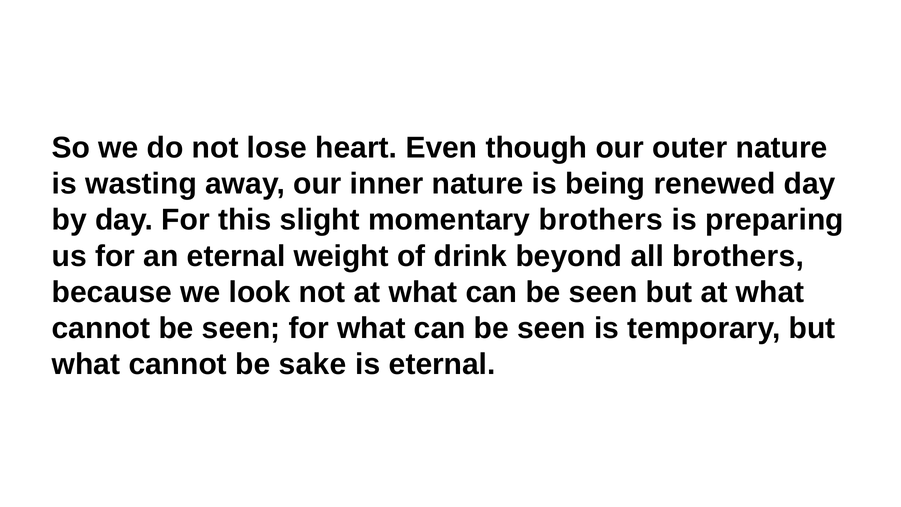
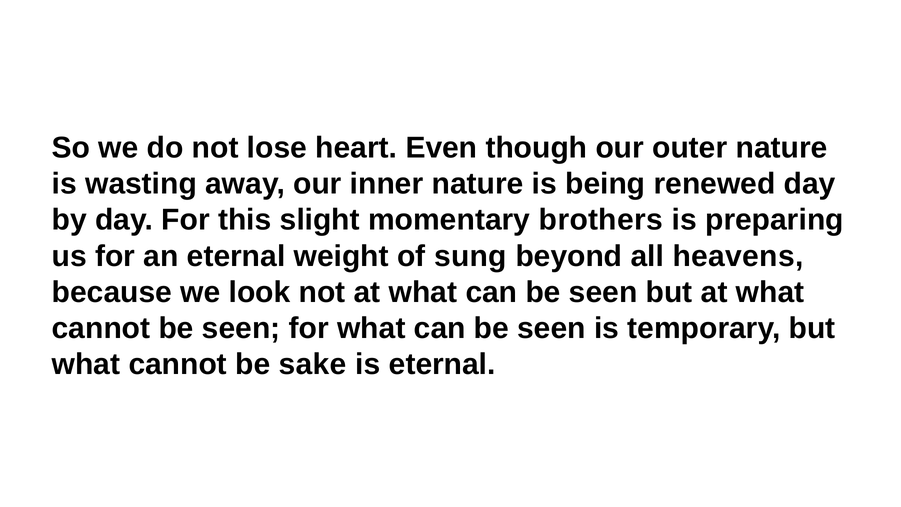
drink: drink -> sung (470, 256)
all brothers: brothers -> heavens (738, 256)
